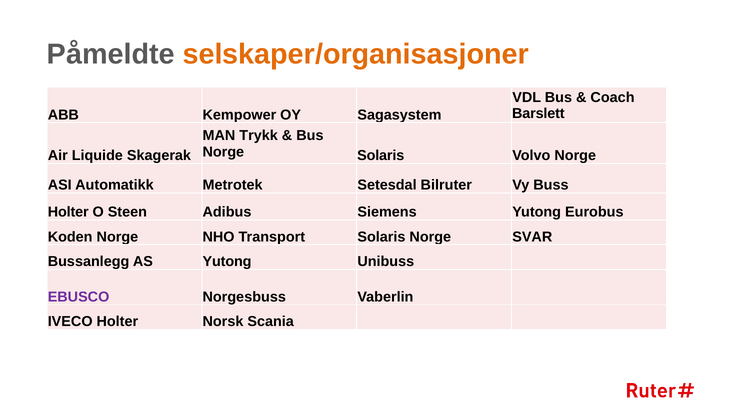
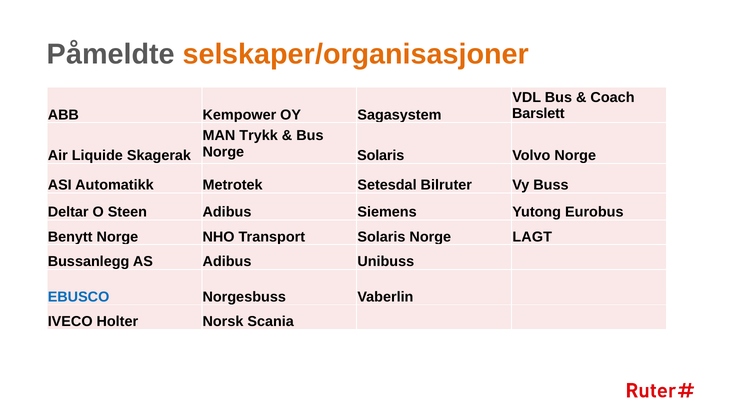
Holter: Holter -> Deltar (68, 212)
Koden: Koden -> Benytt (70, 237)
SVAR: SVAR -> LAGT (532, 237)
AS Yutong: Yutong -> Adibus (227, 262)
EBUSCO colour: purple -> blue (79, 297)
